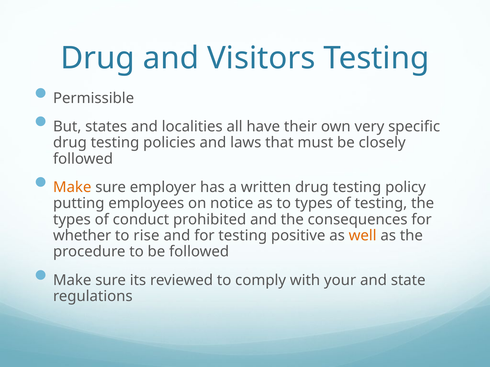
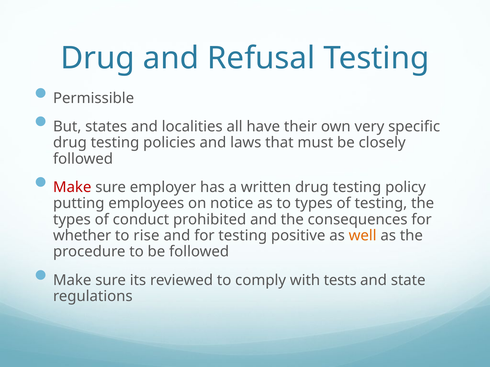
Visitors: Visitors -> Refusal (261, 58)
Make colour: orange -> red (72, 187)
your: your -> tests (340, 280)
